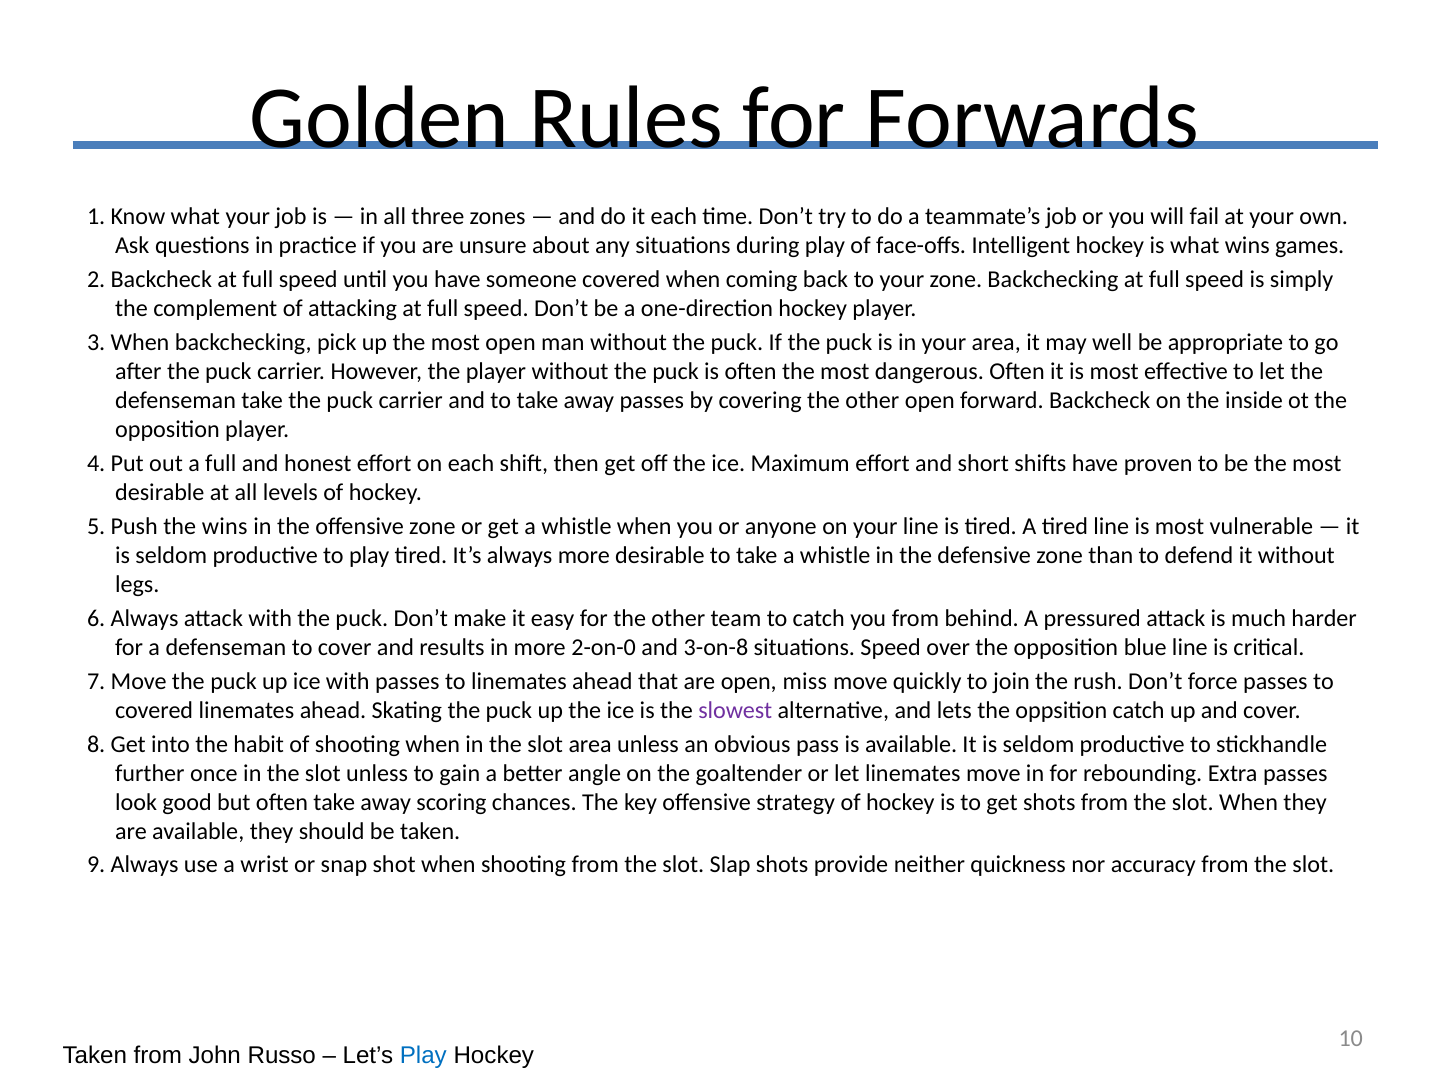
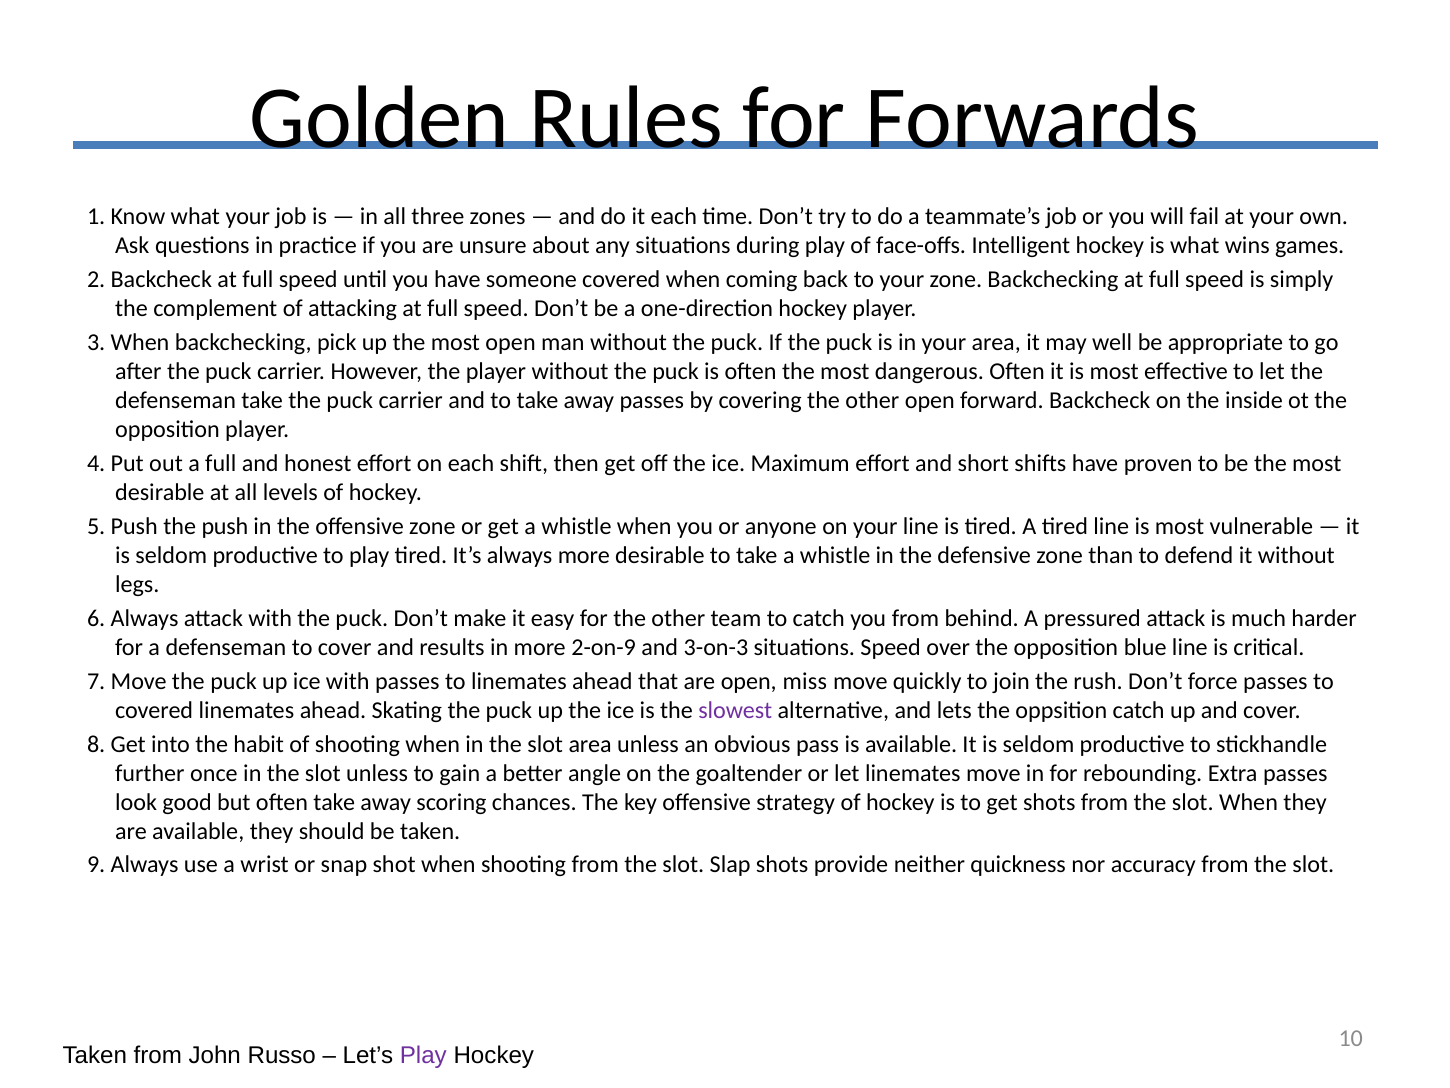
the wins: wins -> push (225, 526)
2-on-0: 2-on-0 -> 2-on-9 (604, 647)
3-on-8: 3-on-8 -> 3-on-3 (716, 647)
Play colour: blue -> purple (423, 1055)
